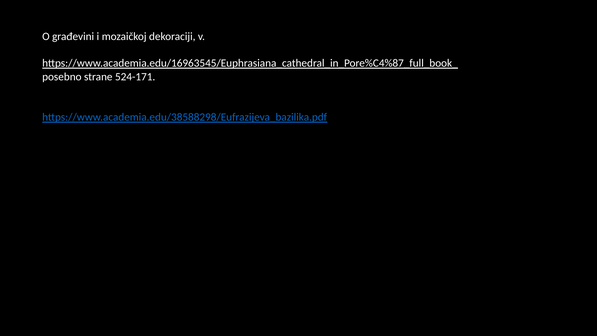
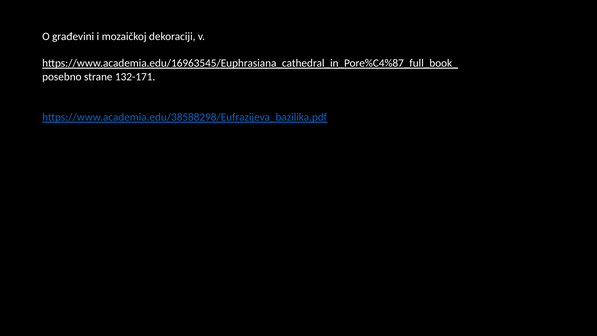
524-171: 524-171 -> 132-171 (135, 77)
